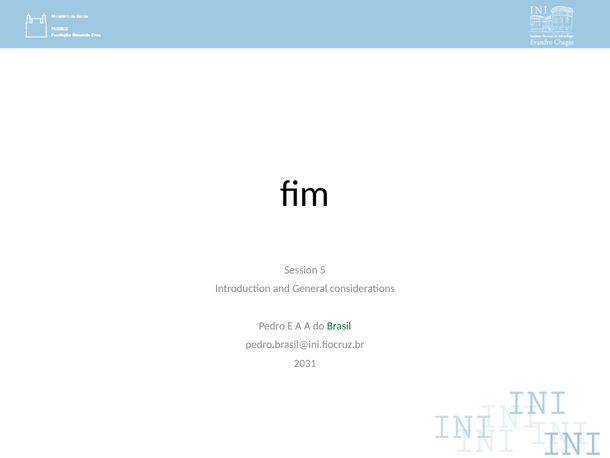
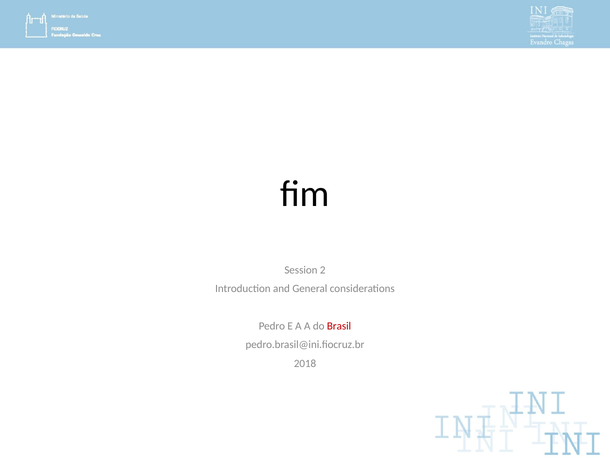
5: 5 -> 2 (323, 270)
Brasil colour: green -> red (339, 326)
2031: 2031 -> 2018 (305, 363)
